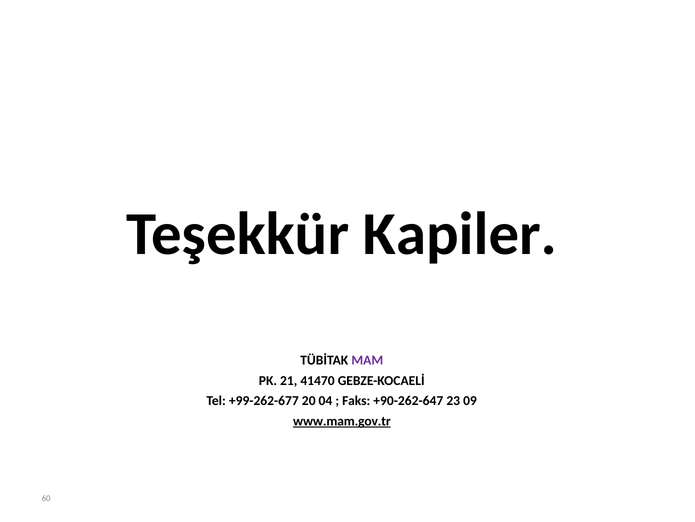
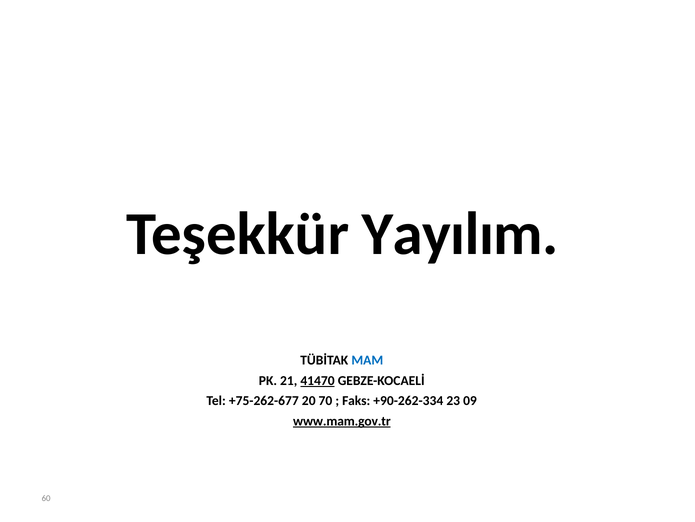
Kapiler: Kapiler -> Yayılım (460, 234)
MAM colour: purple -> blue (367, 360)
41470 underline: none -> present (318, 380)
+99-262-677: +99-262-677 -> +75-262-677 (264, 400)
04: 04 -> 70 (325, 400)
+90-262-647: +90-262-647 -> +90-262-334 (408, 400)
